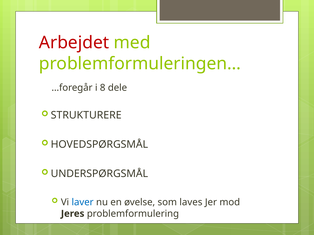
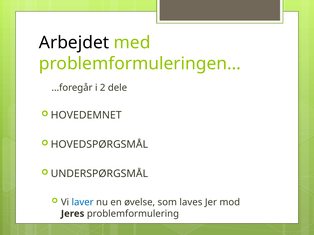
Arbejdet colour: red -> black (74, 43)
8: 8 -> 2 (103, 88)
STRUKTURERE: STRUKTURERE -> HOVEDEMNET (86, 115)
